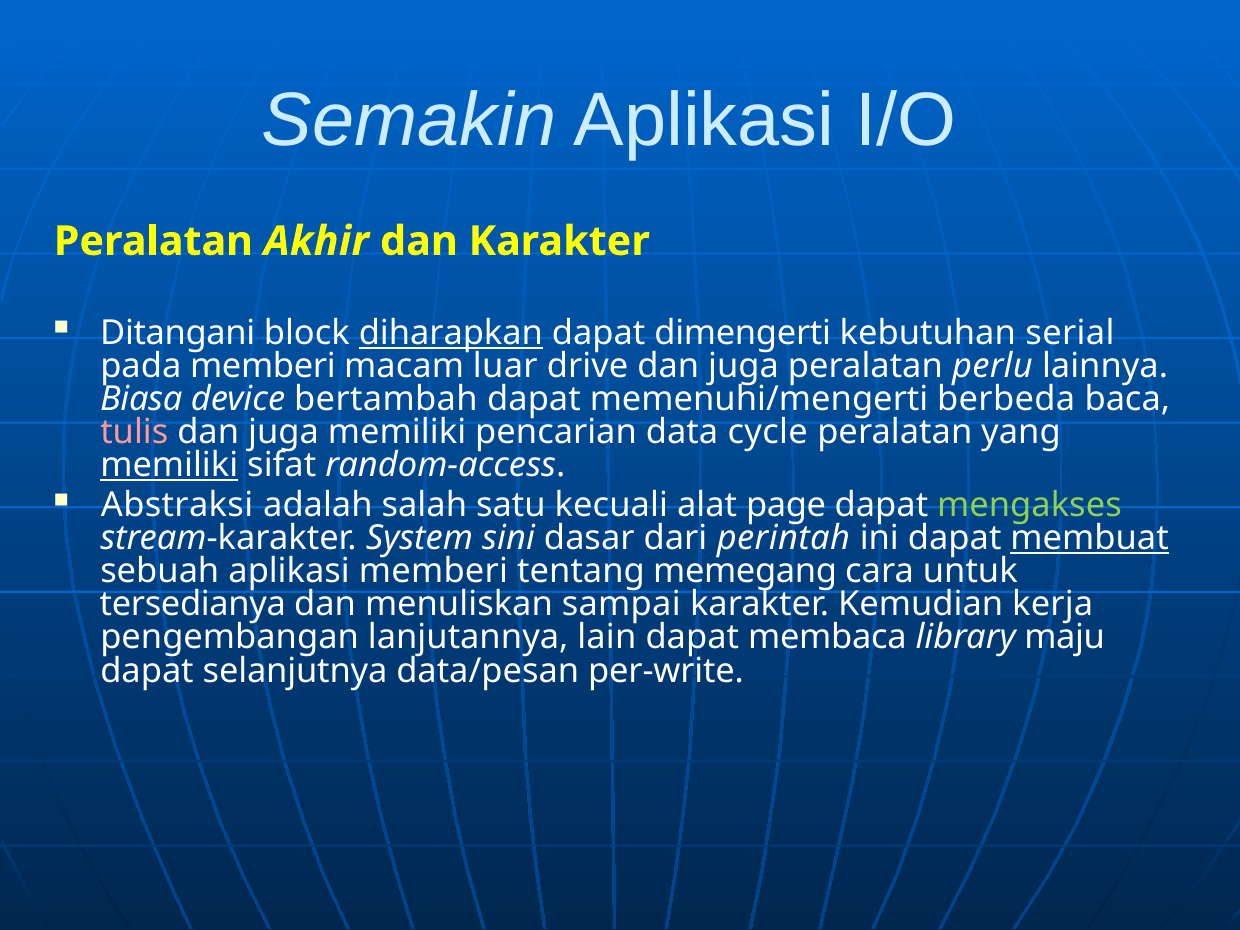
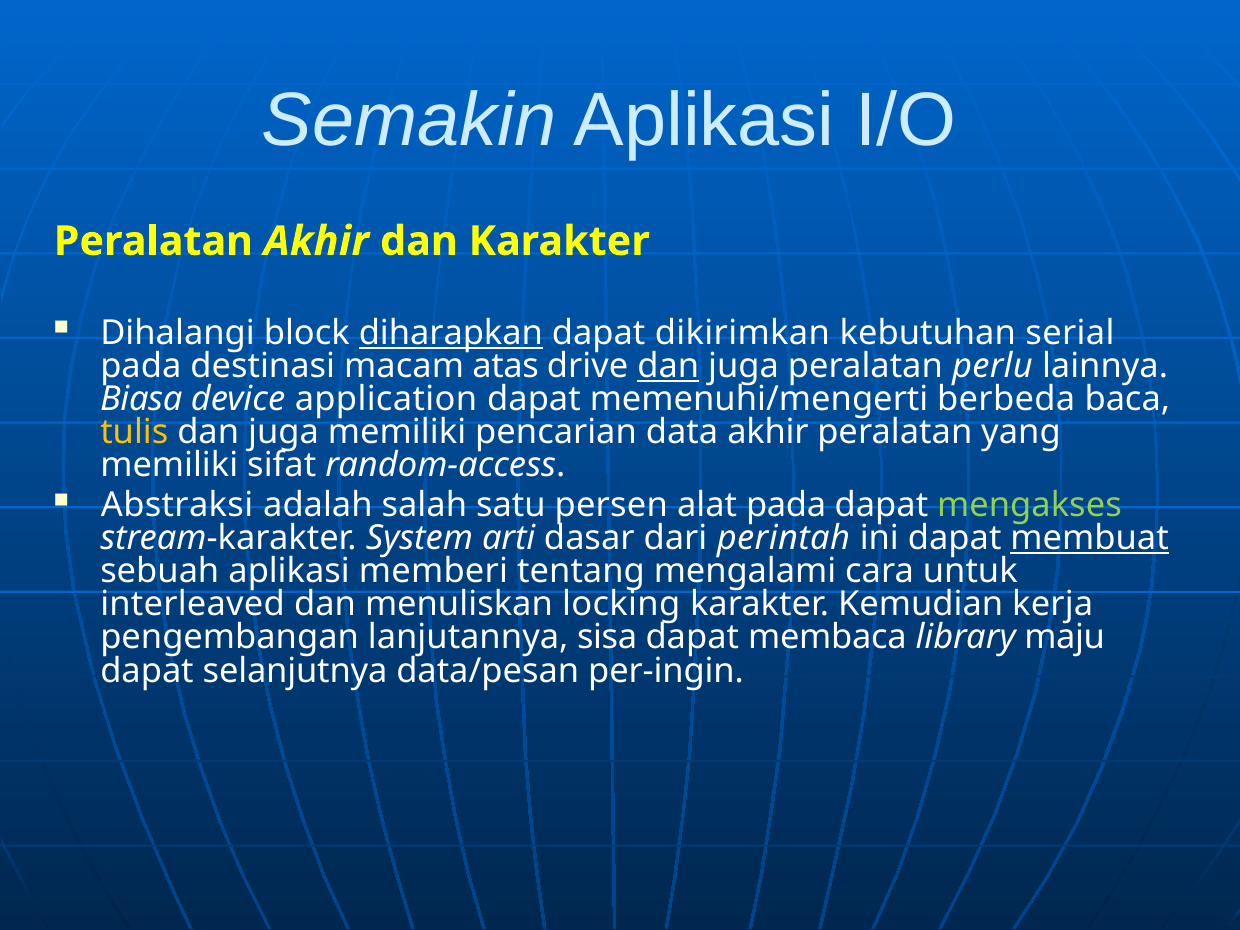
Ditangani: Ditangani -> Dihalangi (178, 333)
dimengerti: dimengerti -> dikirimkan (742, 333)
pada memberi: memberi -> destinasi (263, 366)
luar: luar -> atas (506, 366)
dan underline: none -> present (668, 366)
bertambah: bertambah -> application (386, 399)
tulis colour: pink -> yellow (134, 432)
data cycle: cycle -> akhir (768, 432)
memiliki underline: present -> none (169, 465)
kecuali: kecuali -> persen (611, 505)
alat page: page -> pada (786, 505)
sini: sini -> arti (509, 538)
memegang: memegang -> mengalami (745, 571)
tersedianya: tersedianya -> interleaved (193, 604)
sampai: sampai -> locking (621, 604)
lain: lain -> sisa (607, 638)
per-write: per-write -> per-ingin (666, 671)
